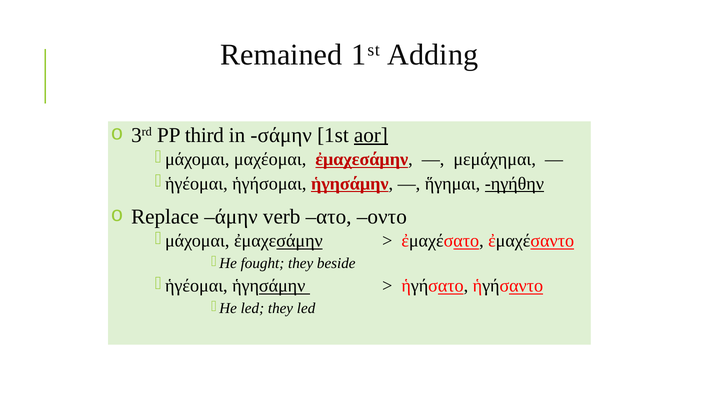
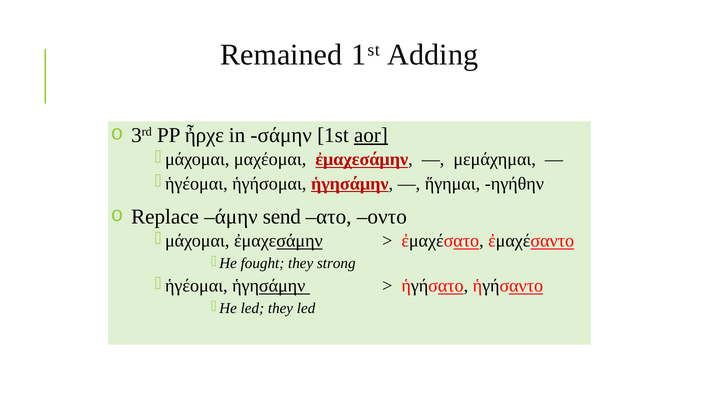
third: third -> ἦρχε (204, 135)
ηγήθην underline: present -> none (514, 184)
verb: verb -> send (282, 217)
beside: beside -> strong (336, 264)
